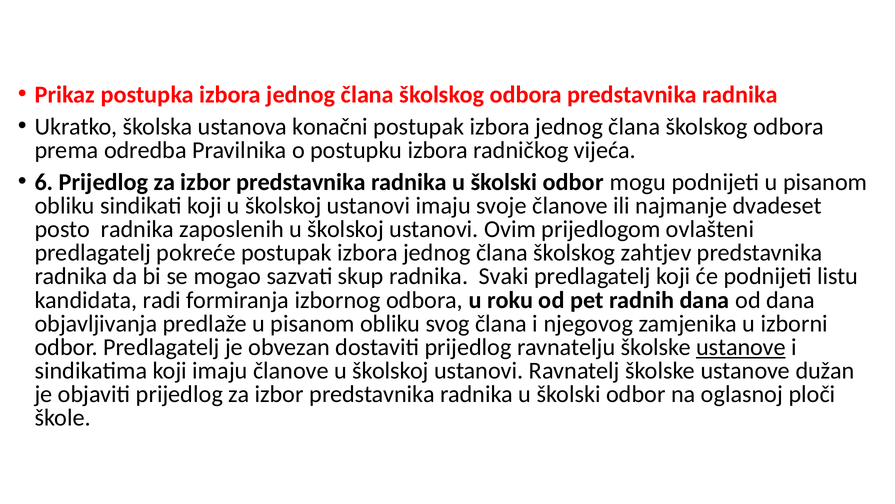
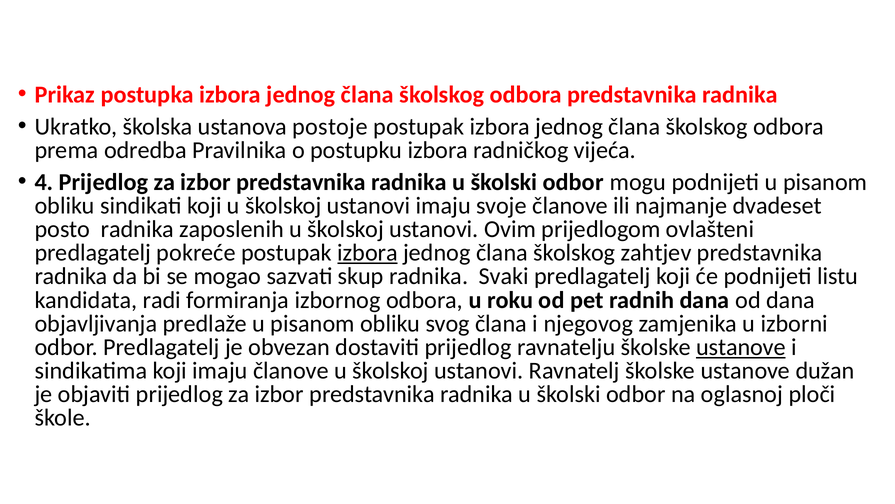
konačni: konačni -> postoje (330, 126)
6: 6 -> 4 (44, 182)
izbora underline: none -> present (368, 253)
